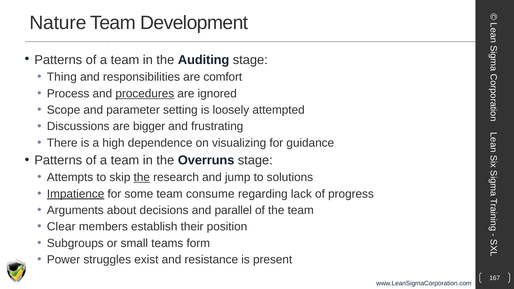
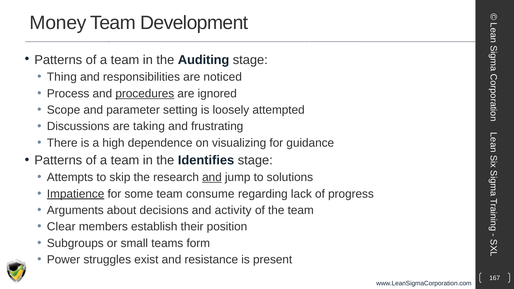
Nature: Nature -> Money (58, 23)
comfort: comfort -> noticed (223, 77)
bigger: bigger -> taking (149, 126)
Overruns: Overruns -> Identifies (206, 160)
the underline: present -> none (142, 177)
and underline: none -> present (212, 177)
parallel: parallel -> activity (233, 210)
